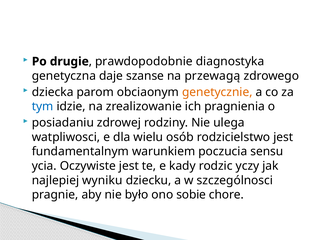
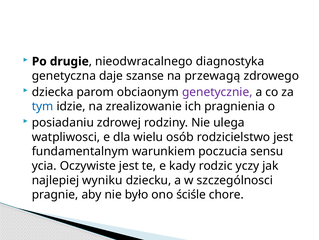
prawdopodobnie: prawdopodobnie -> nieodwracalnego (144, 61)
genetycznie colour: orange -> purple (217, 92)
sobie: sobie -> ściśle (191, 194)
